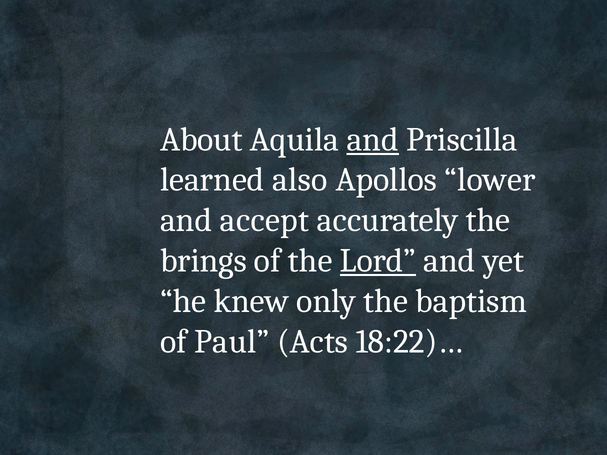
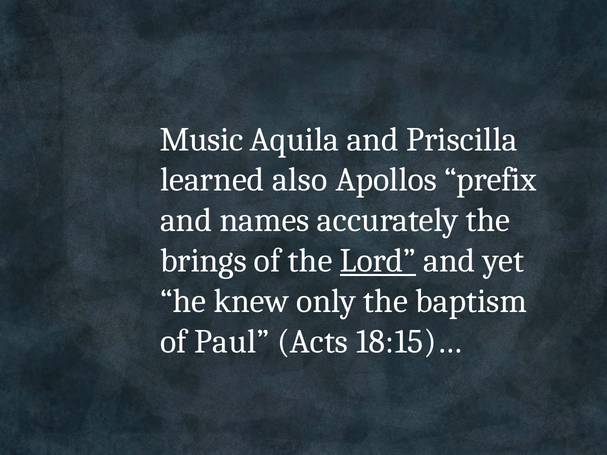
About: About -> Music (201, 139)
and underline: present -> none (373, 139)
lower: lower -> prefix (490, 180)
accept: accept -> names (265, 220)
18:22)…: 18:22)… -> 18:15)… (409, 342)
